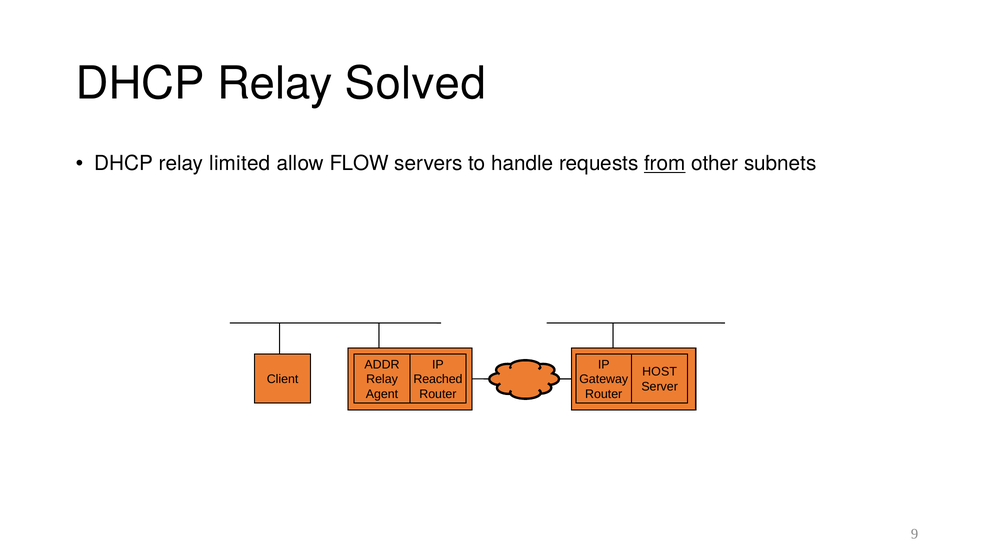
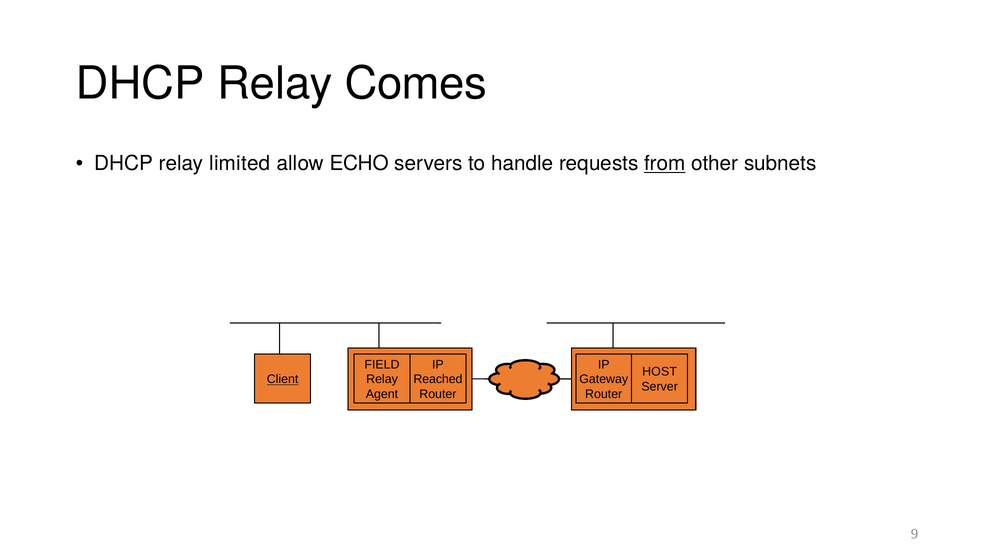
Solved: Solved -> Comes (416, 83)
FLOW: FLOW -> ECHO (359, 164)
ADDR: ADDR -> FIELD (382, 365)
Client underline: none -> present (283, 379)
